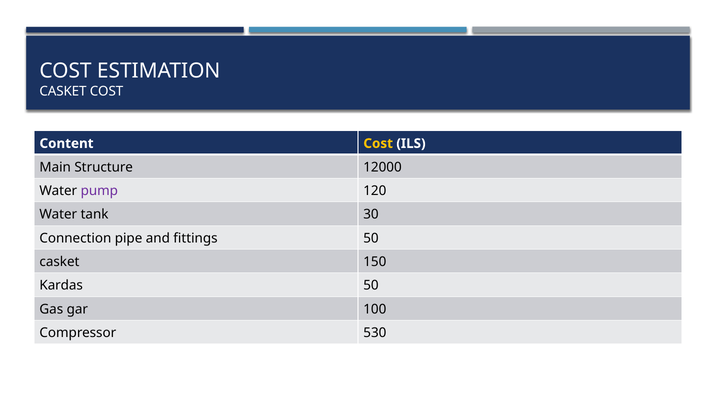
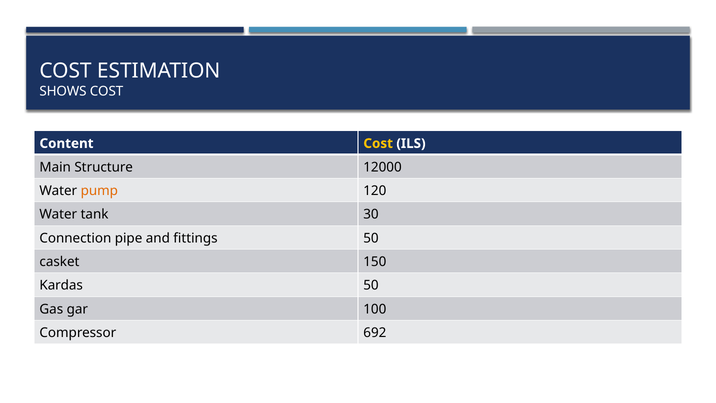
CASKET: CASKET -> SHOWS (63, 91)
pump colour: purple -> orange (99, 191)
530: 530 -> 692 (375, 333)
